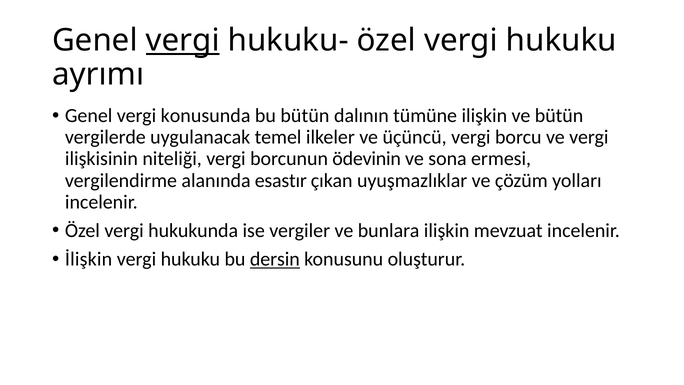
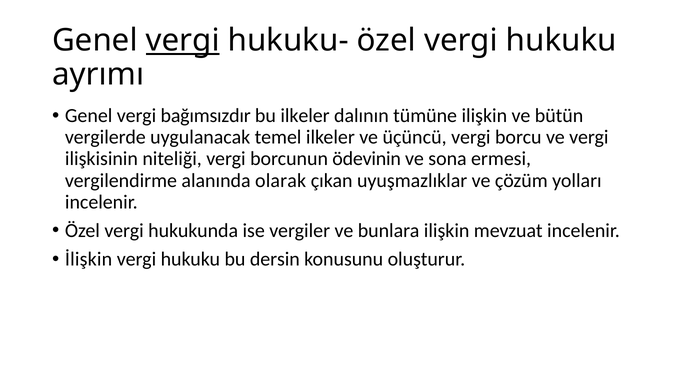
konusunda: konusunda -> bağımsızdır (206, 116)
bu bütün: bütün -> ilkeler (305, 116)
esastır: esastır -> olarak (281, 180)
dersin underline: present -> none (275, 259)
